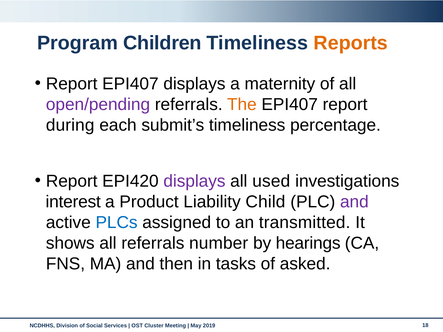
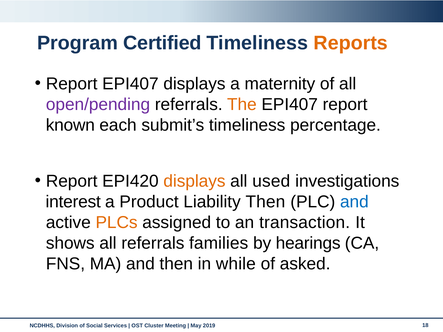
Children: Children -> Certified (162, 43)
during: during -> known (70, 125)
displays colour: purple -> orange (194, 181)
Liability Child: Child -> Then (265, 202)
and colour: purple -> blue (354, 202)
PLCs colour: blue -> orange (117, 223)
transmitted: transmitted -> transaction (305, 223)
number: number -> families (219, 243)
tasks: tasks -> while (236, 264)
